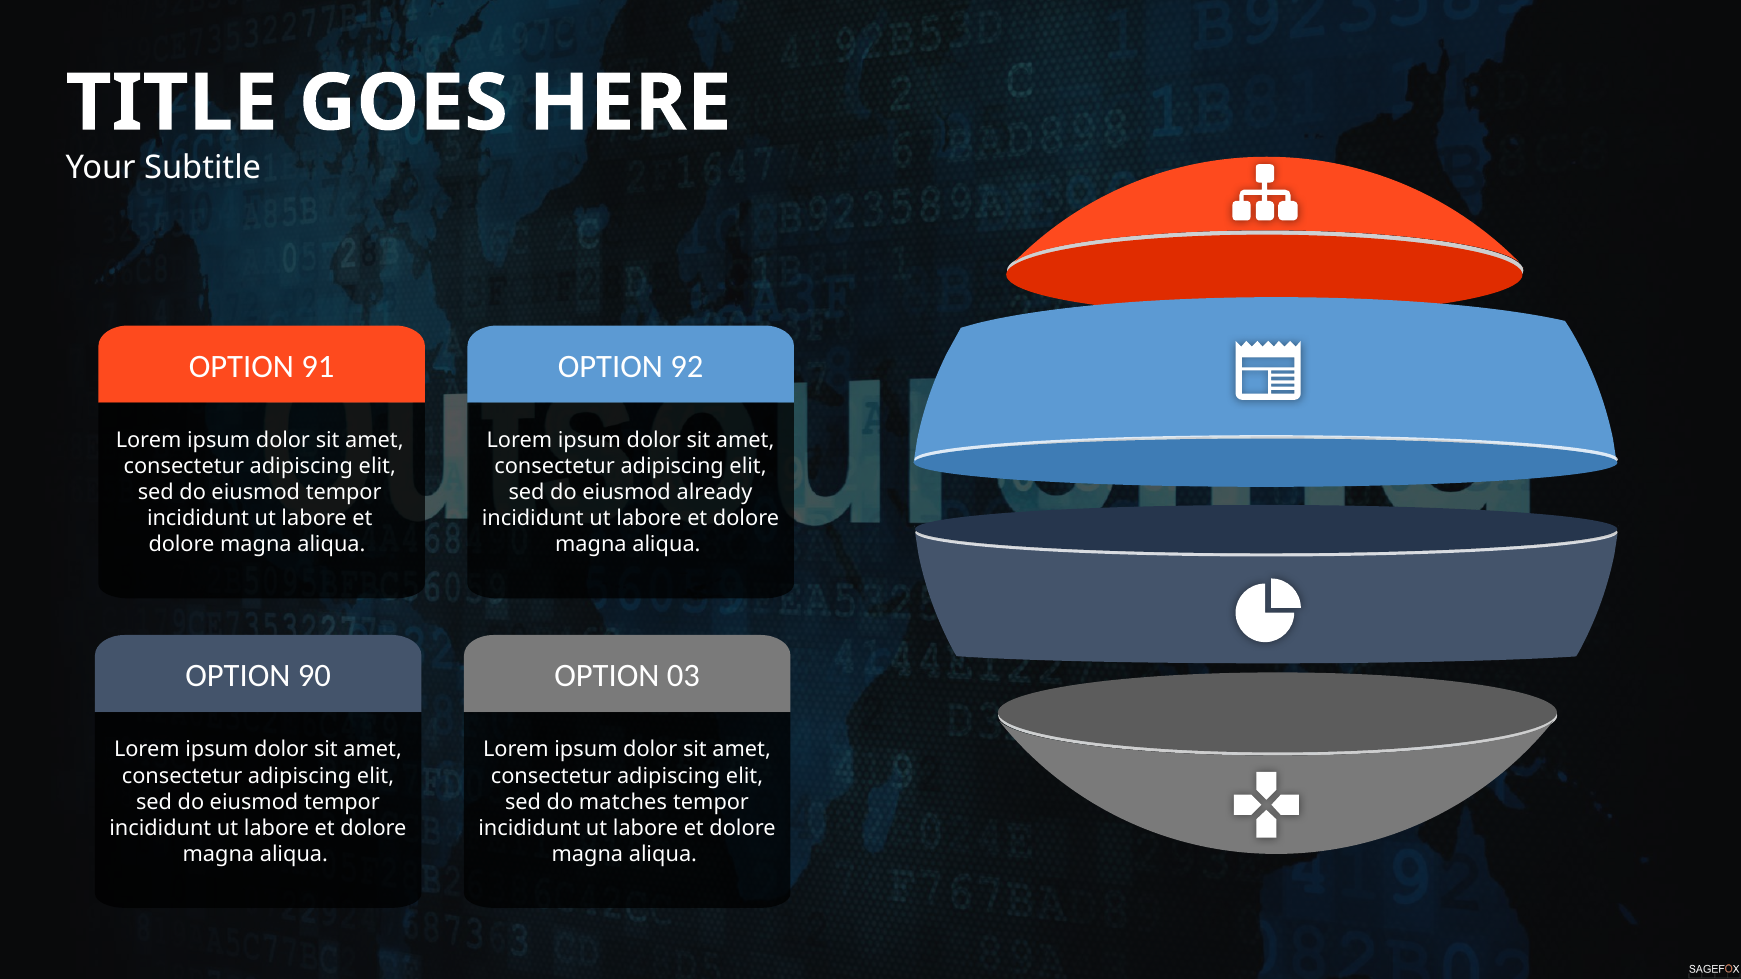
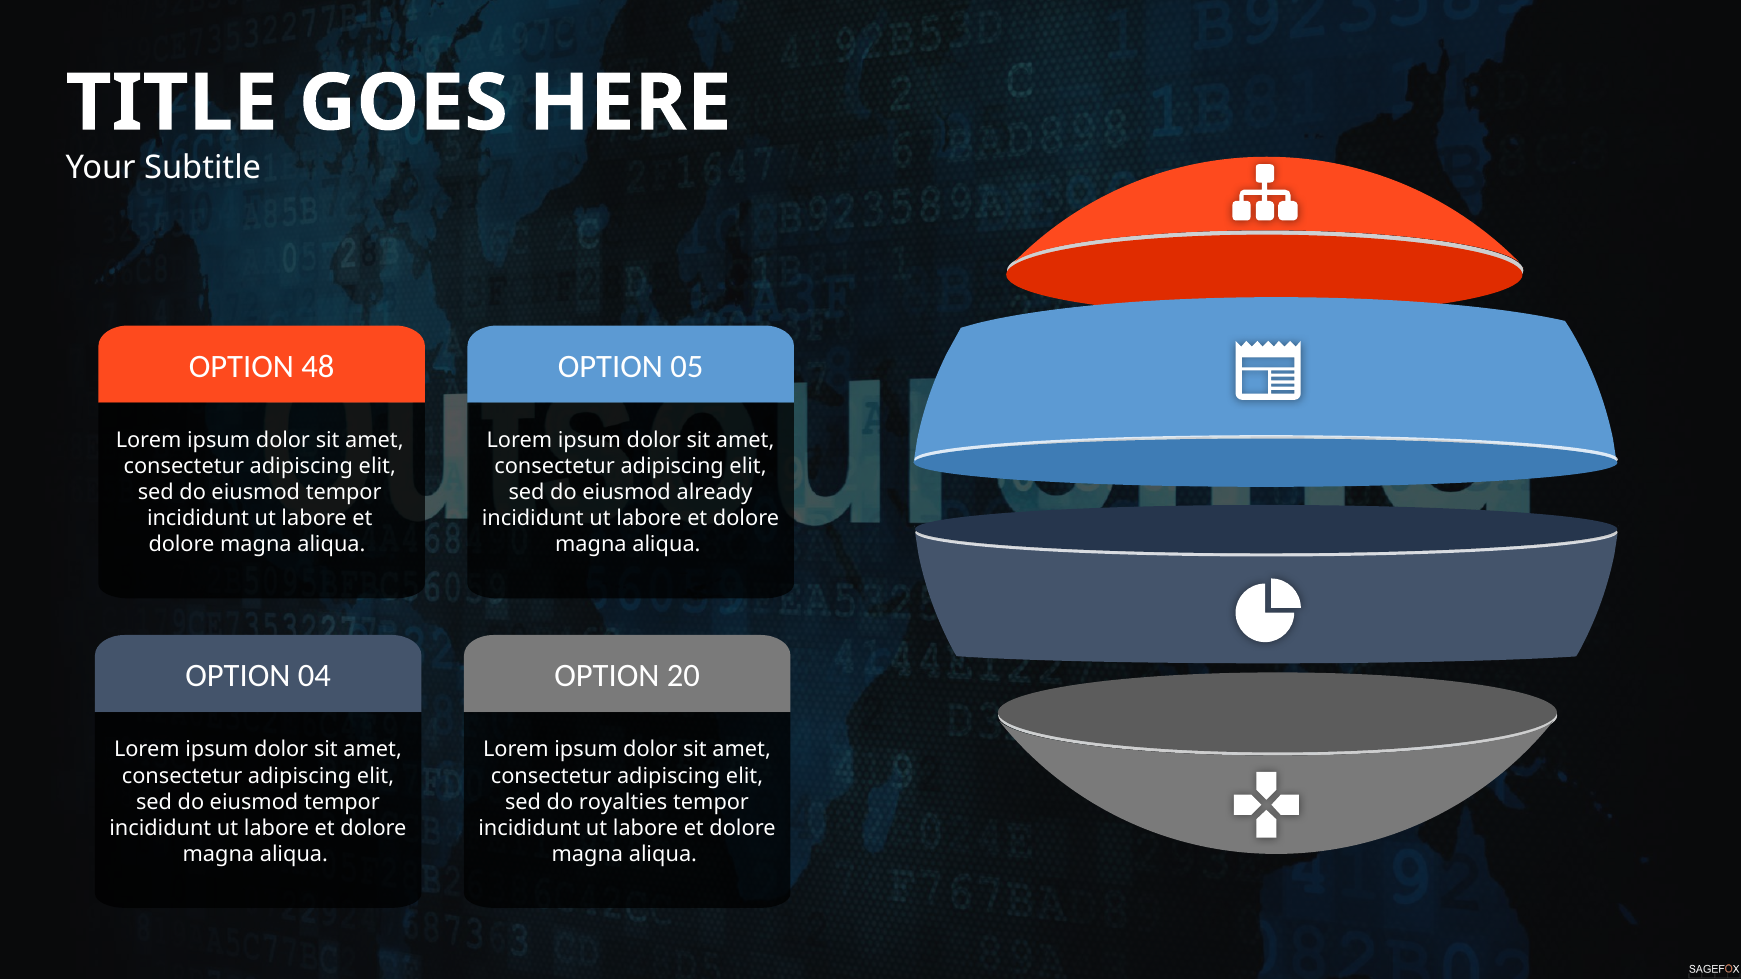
91: 91 -> 48 (318, 366)
92: 92 -> 05 (687, 366)
90: 90 -> 04 (314, 676)
03: 03 -> 20 (683, 676)
matches: matches -> royalties (623, 802)
